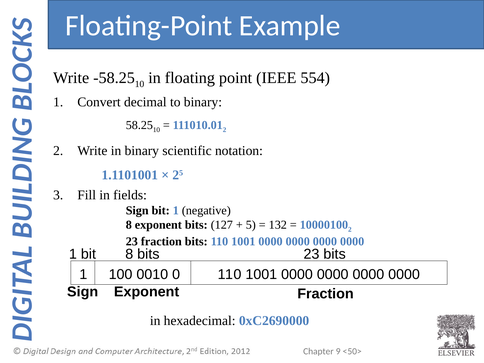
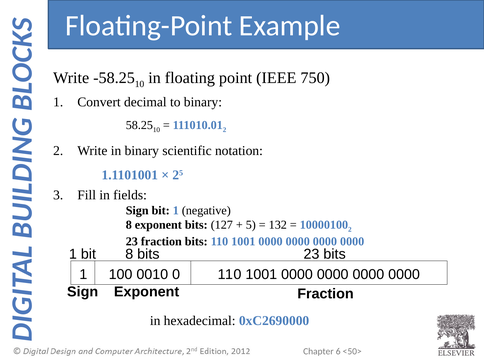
554: 554 -> 750 (315, 78)
9: 9 -> 6 (338, 351)
